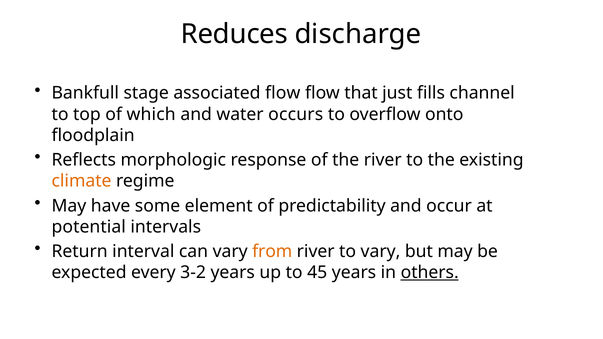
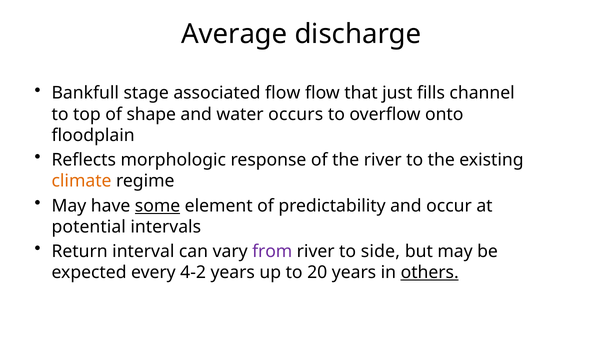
Reduces: Reduces -> Average (234, 34)
which: which -> shape (151, 114)
some underline: none -> present (158, 206)
from colour: orange -> purple (272, 252)
to vary: vary -> side (380, 252)
3-2: 3-2 -> 4-2 (193, 273)
45: 45 -> 20 (317, 273)
